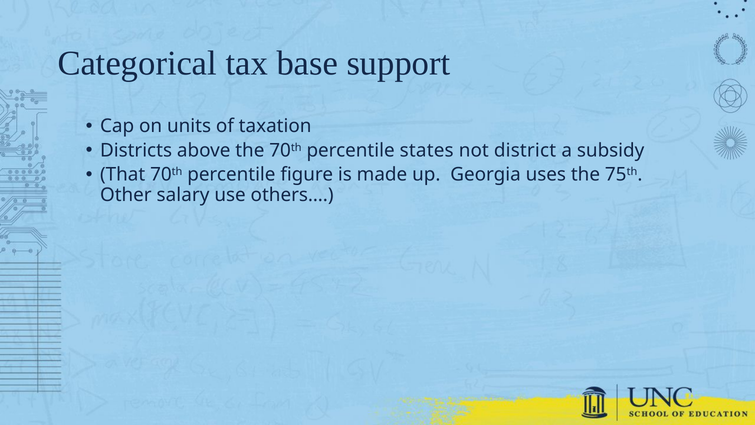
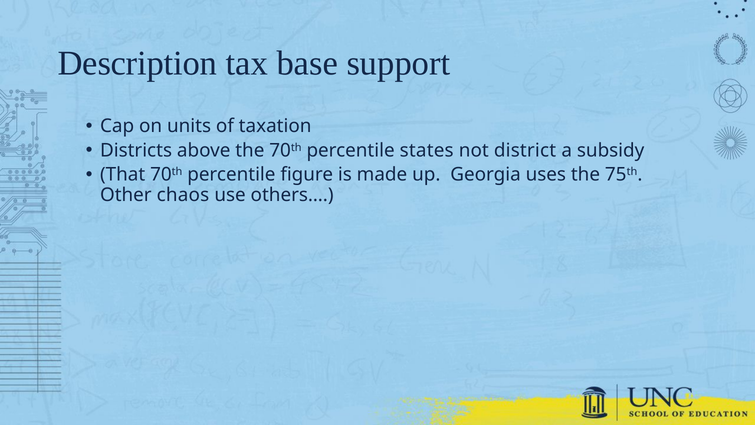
Categorical: Categorical -> Description (137, 63)
salary: salary -> chaos (183, 195)
